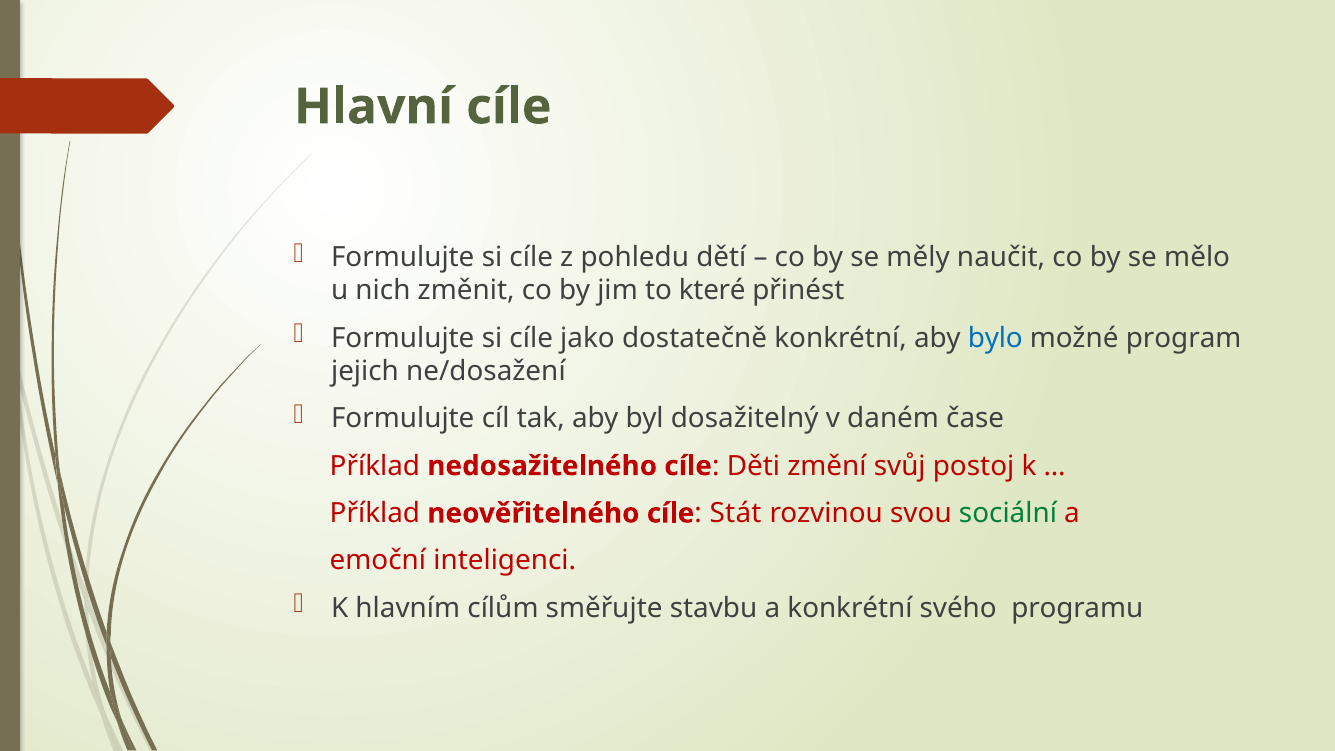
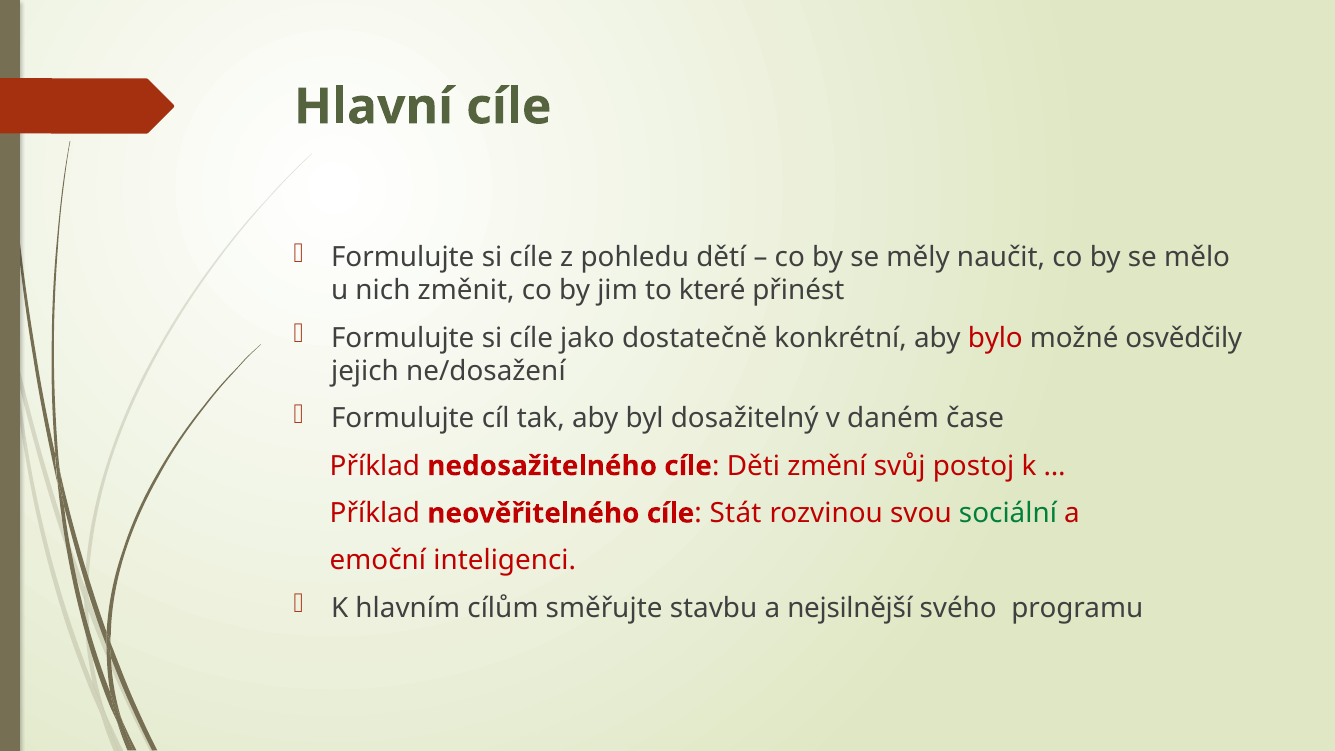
bylo colour: blue -> red (995, 338)
program: program -> osvědčily (1184, 338)
a konkrétní: konkrétní -> nejsilnější (850, 608)
